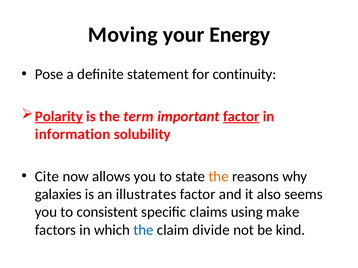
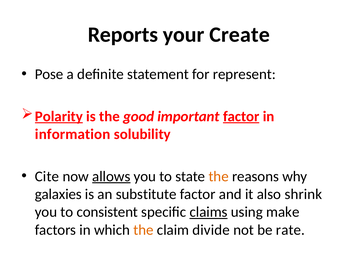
Moving: Moving -> Reports (123, 35)
Energy: Energy -> Create (240, 35)
continuity: continuity -> represent (244, 74)
term: term -> good (139, 117)
allows underline: none -> present (111, 177)
illustrates: illustrates -> substitute (146, 195)
seems: seems -> shrink (303, 195)
claims underline: none -> present (209, 212)
the colour: blue -> orange (143, 230)
kind: kind -> rate (290, 230)
